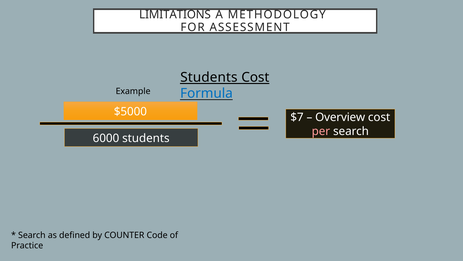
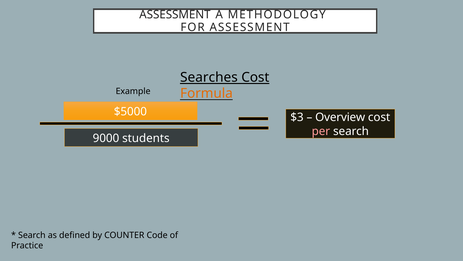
LIMITATIONS: LIMITATIONS -> ASSESSMENT (175, 15)
Students: Students -> Searches (209, 77)
Formula colour: blue -> orange (206, 93)
$7: $7 -> $3 (297, 117)
6000: 6000 -> 9000 (106, 138)
